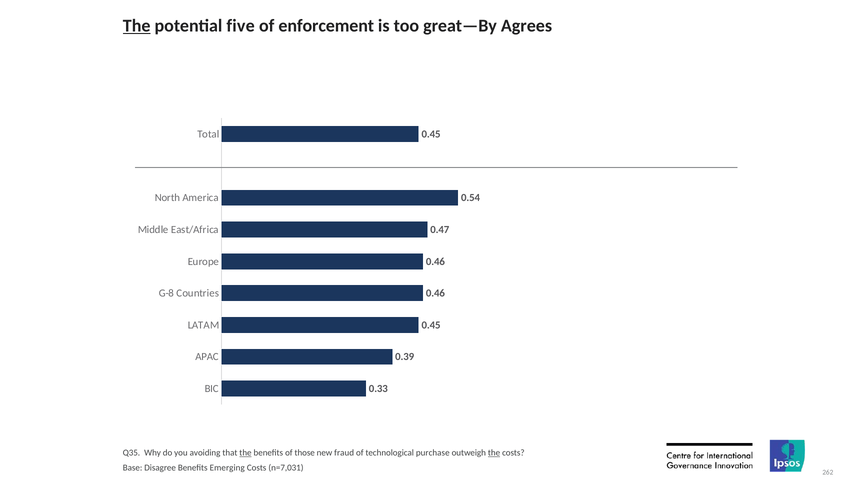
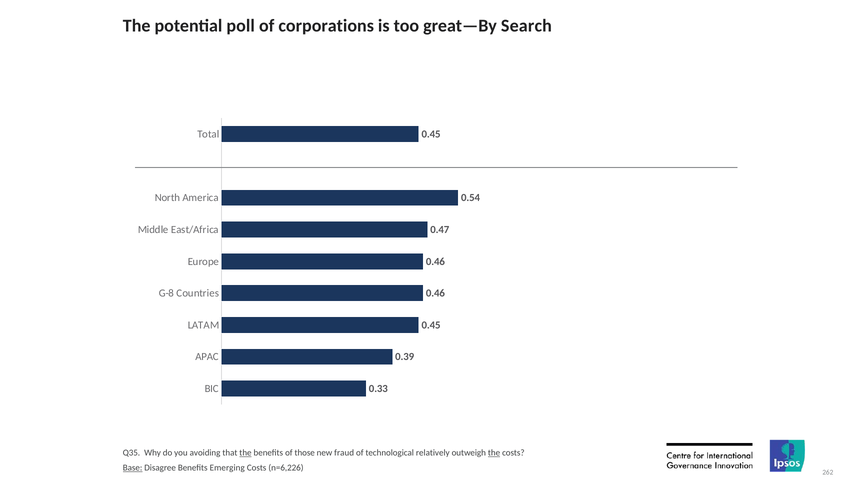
The underline: present -> none (137, 26)
five: five -> poll (241, 26)
enforcement: enforcement -> corporations (326, 26)
Agrees: Agrees -> Search (526, 26)
purchase: purchase -> relatively (433, 453)
Base underline: none -> present (133, 468)
n=7,031: n=7,031 -> n=6,226 (286, 468)
